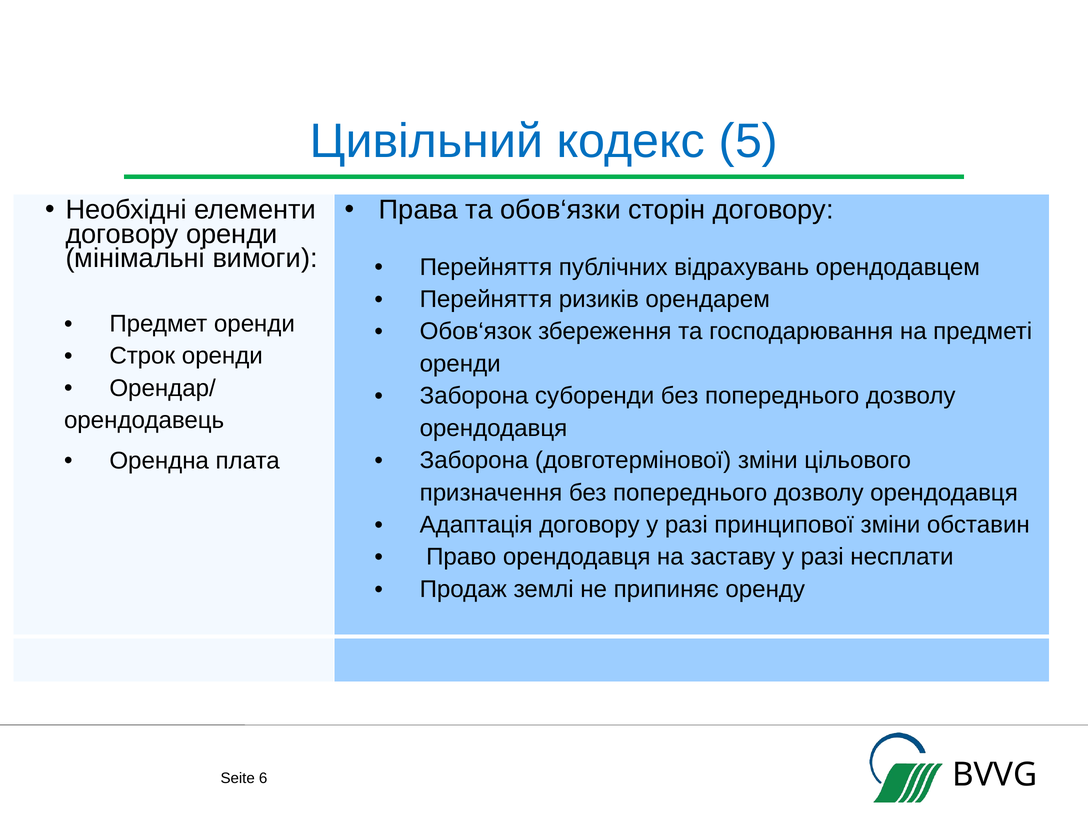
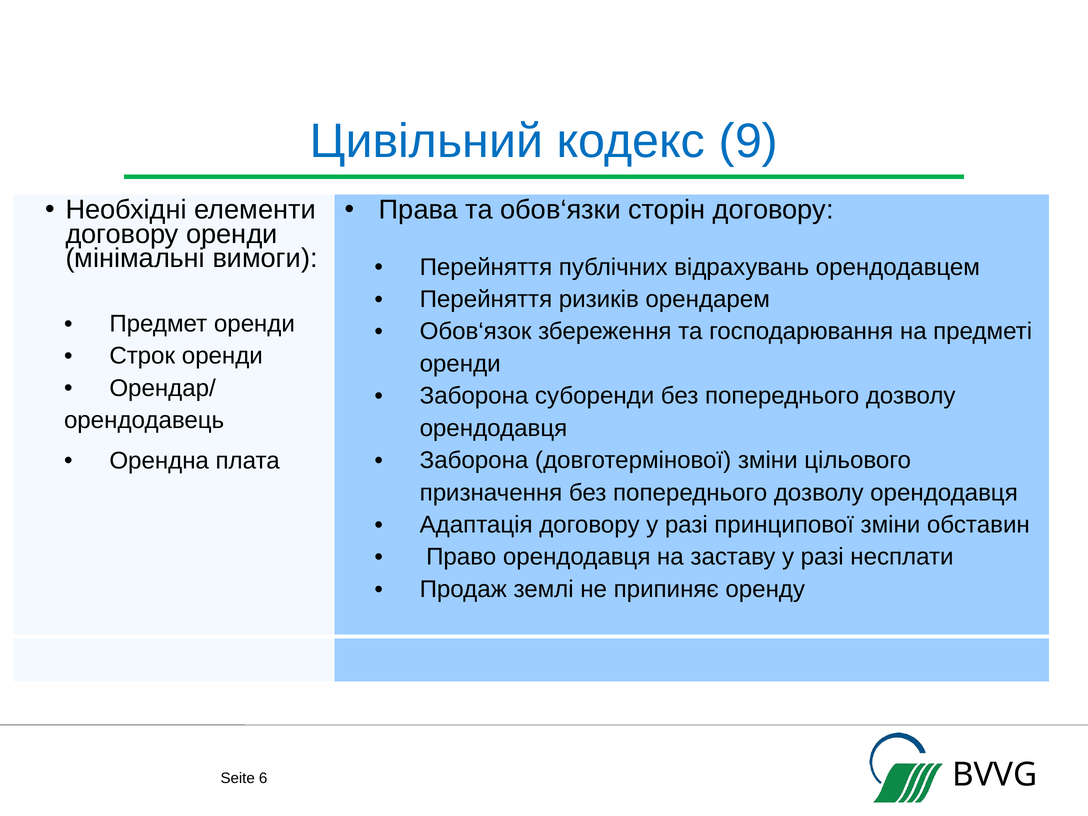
5: 5 -> 9 (749, 141)
